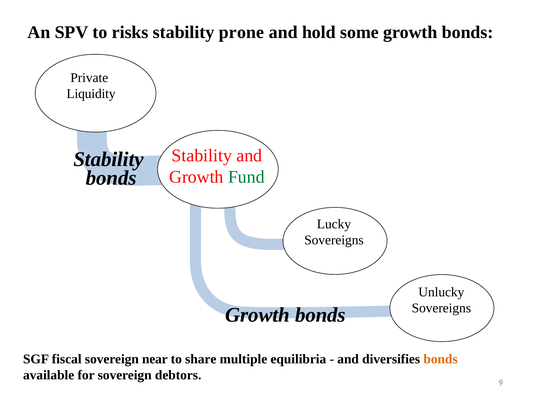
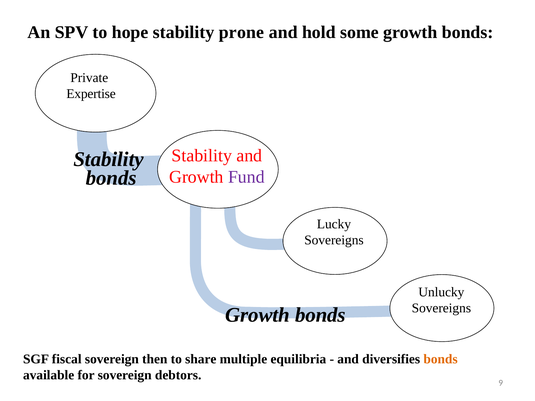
risks: risks -> hope (130, 32)
Liquidity: Liquidity -> Expertise (91, 94)
Fund colour: green -> purple (246, 177)
near: near -> then (155, 359)
